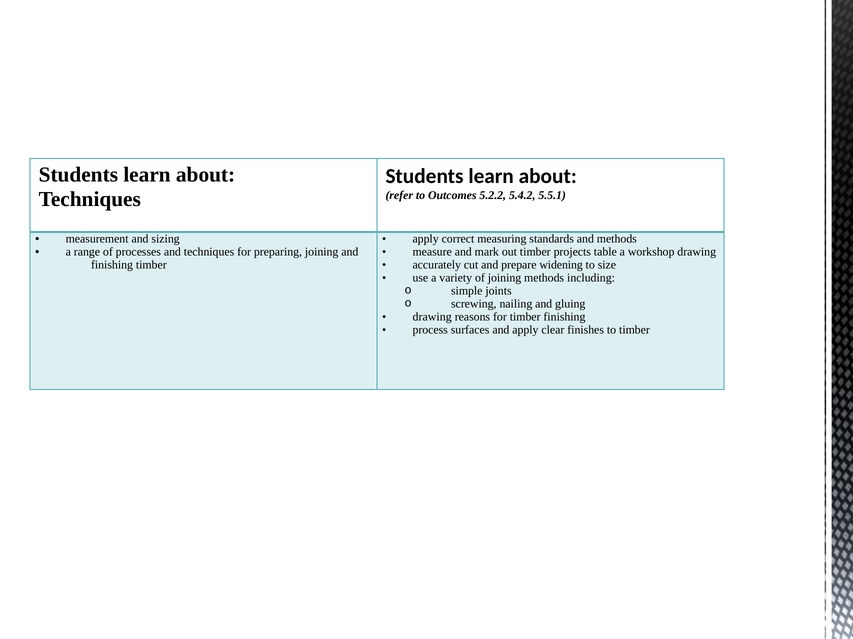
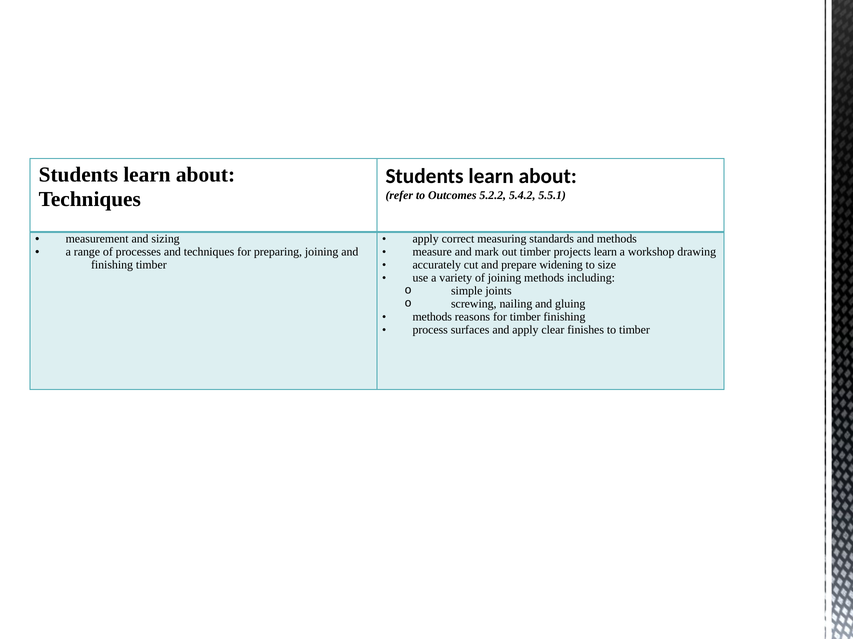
projects table: table -> learn (605, 252)
drawing: drawing -> methods (432, 317)
